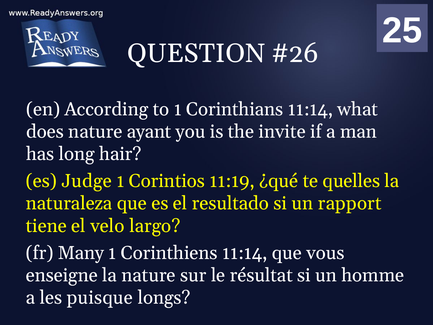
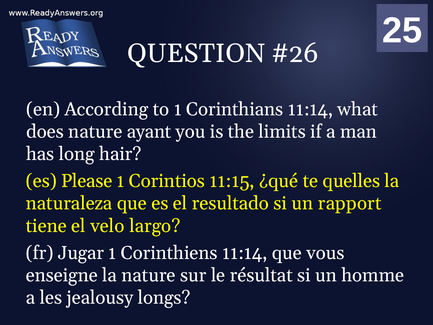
invite: invite -> limits (282, 131)
Judge: Judge -> Please (87, 181)
11:19: 11:19 -> 11:15 (232, 181)
Many: Many -> Jugar (81, 253)
puisque: puisque -> jealousy (100, 298)
